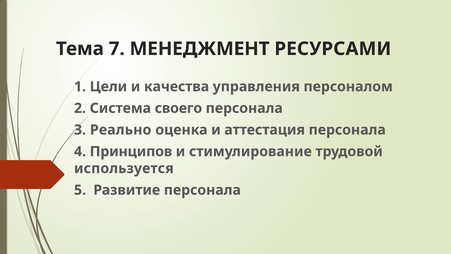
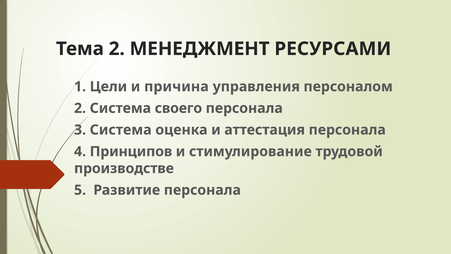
Тема 7: 7 -> 2 (117, 49)
качества: качества -> причина (176, 86)
3 Реально: Реально -> Система (121, 130)
используется: используется -> производстве (124, 168)
